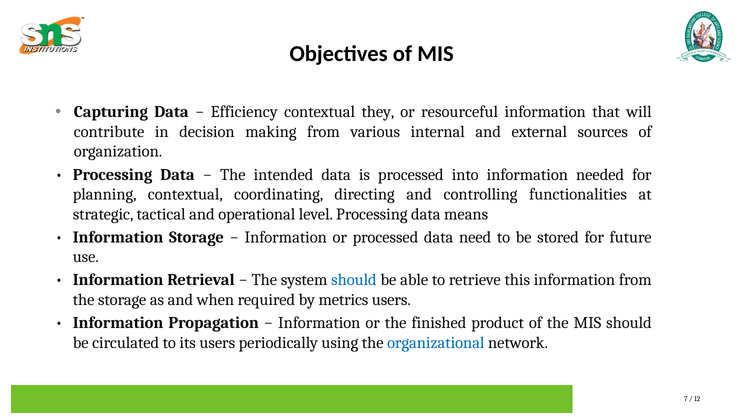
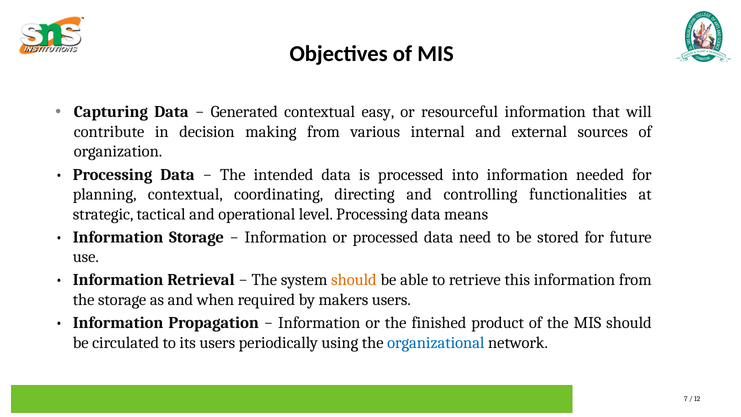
Efficiency: Efficiency -> Generated (244, 112)
they: they -> easy (378, 112)
should colour: blue -> orange (354, 280)
metrics: metrics -> makers (343, 300)
